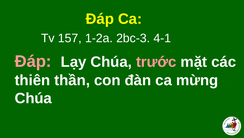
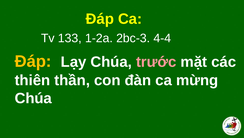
157: 157 -> 133 (70, 38)
4-1: 4-1 -> 4-4 (162, 38)
Ðáp colour: pink -> yellow (33, 61)
